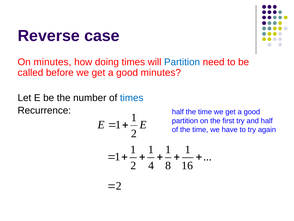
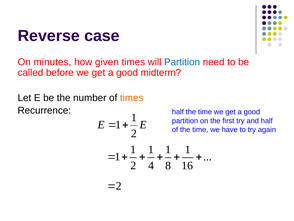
doing: doing -> given (107, 62)
good minutes: minutes -> midterm (161, 73)
times colour: blue -> orange (132, 98)
